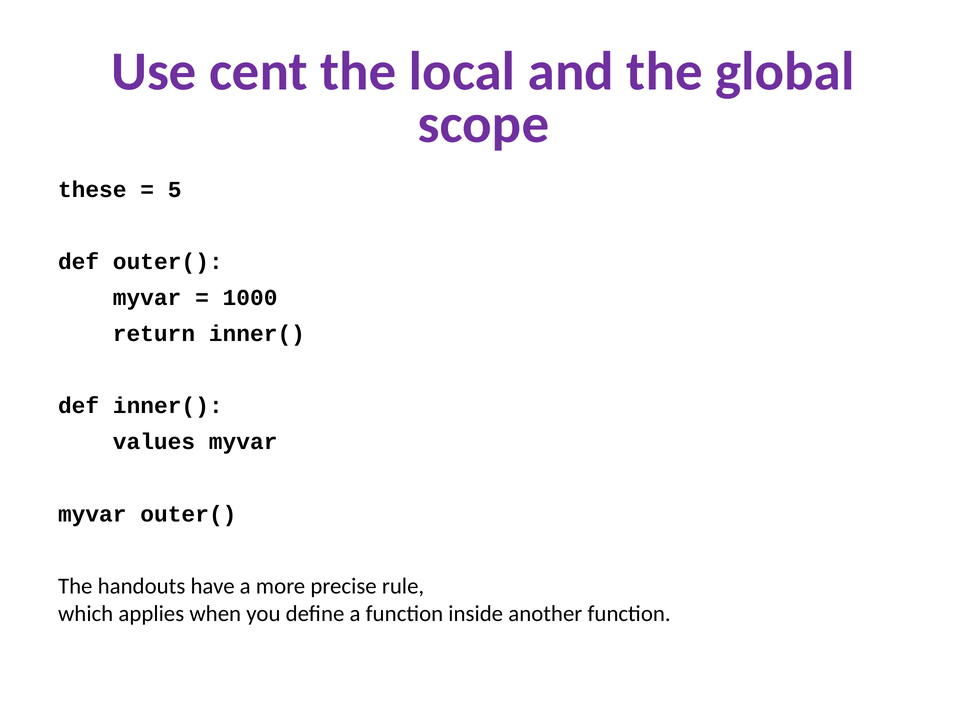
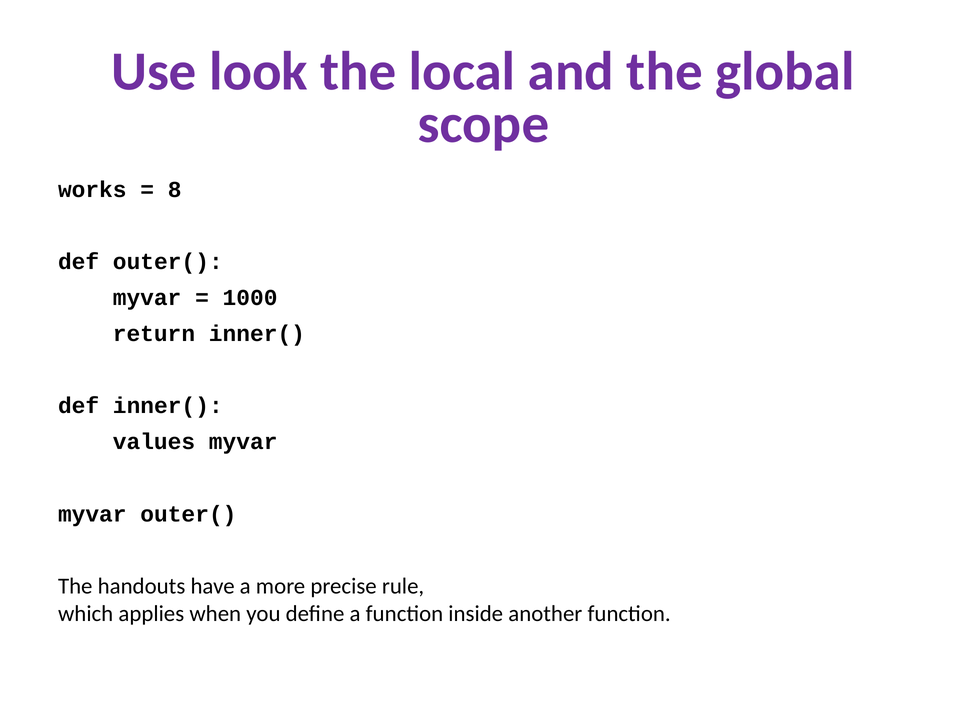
cent: cent -> look (258, 71)
these: these -> works (92, 189)
5: 5 -> 8 (175, 189)
